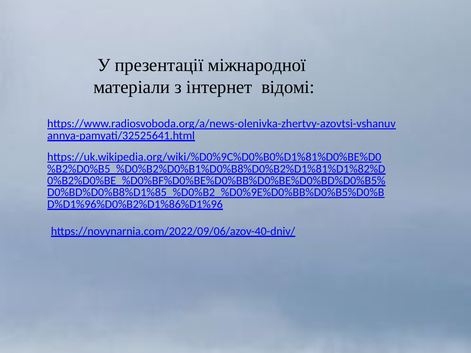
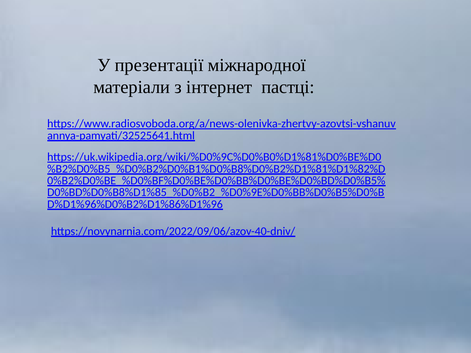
відомі: відомі -> пастці (288, 87)
